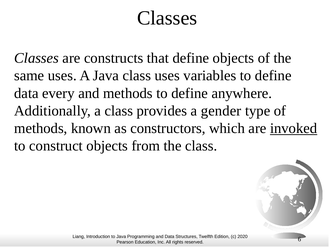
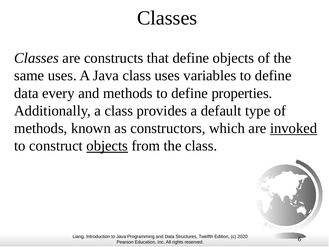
anywhere: anywhere -> properties (242, 93)
gender: gender -> default (221, 111)
objects underline: none -> present (107, 146)
